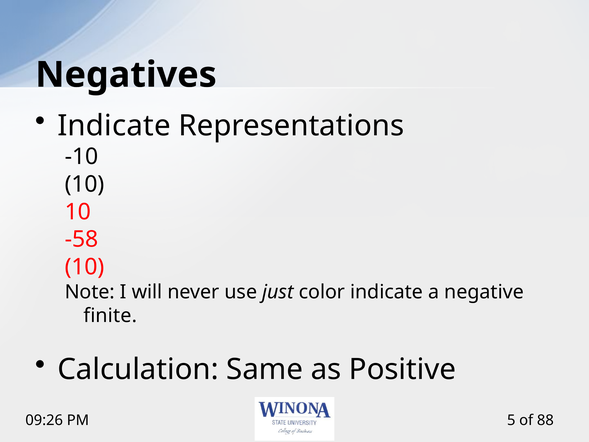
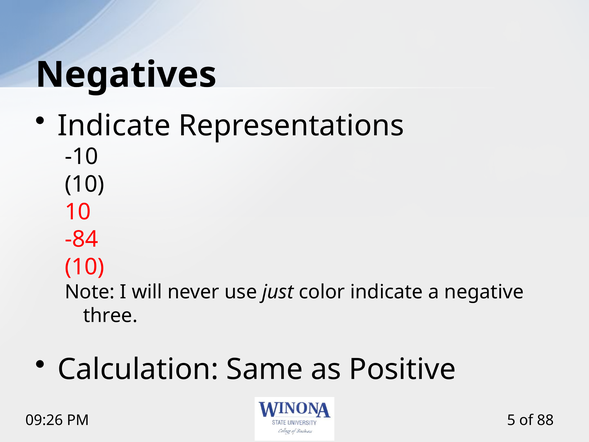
-58: -58 -> -84 (81, 239)
finite: finite -> three (110, 316)
